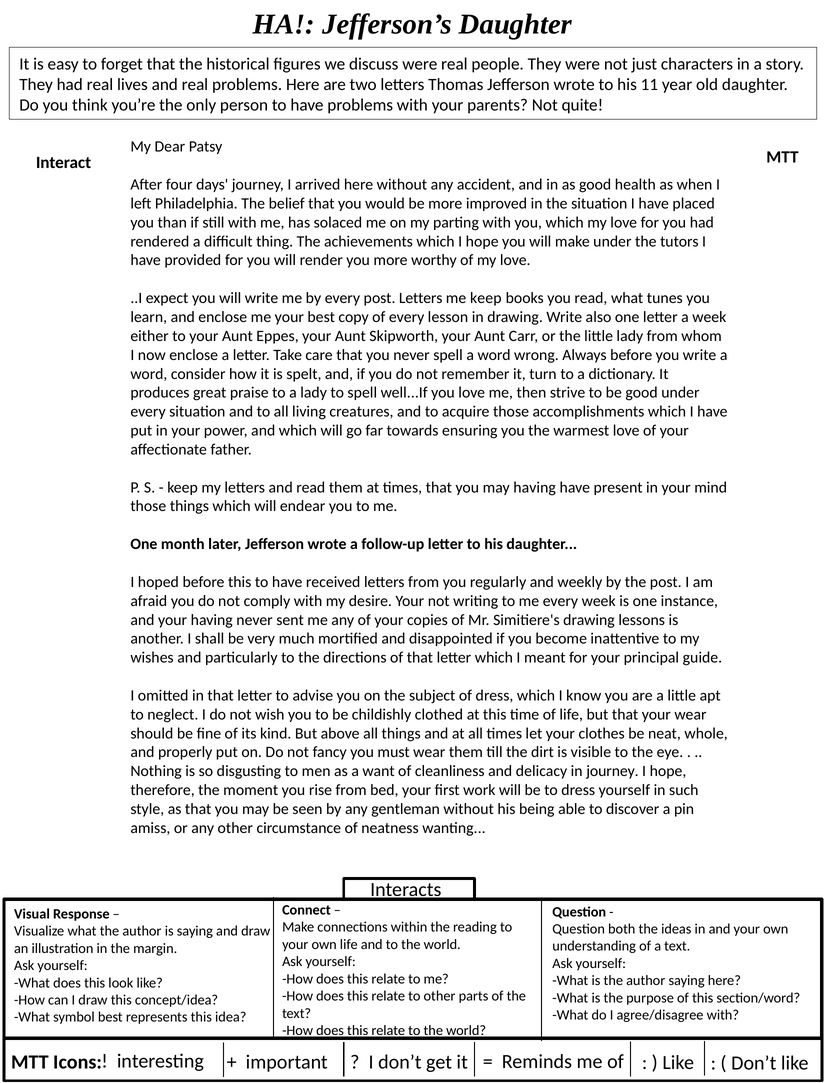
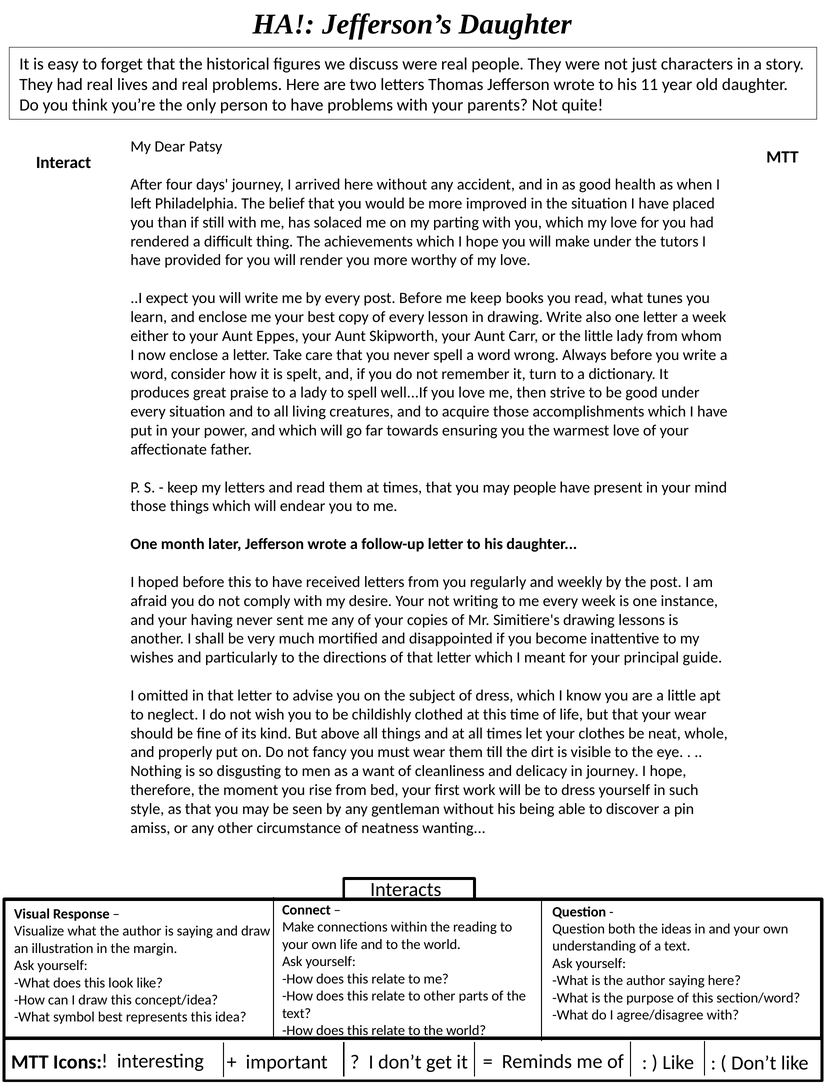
post Letters: Letters -> Before (421, 298)
may having: having -> people (535, 487)
